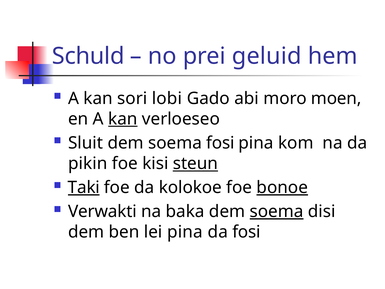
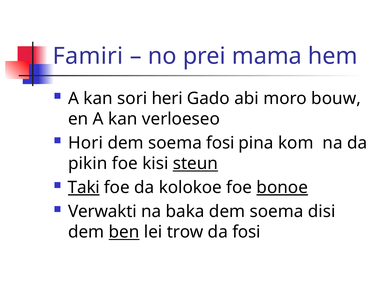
Schuld: Schuld -> Famiri (88, 56)
geluid: geluid -> mama (267, 56)
lobi: lobi -> heri (167, 98)
moen: moen -> bouw (336, 98)
kan underline: present -> none (123, 119)
Sluit: Sluit -> Hori (86, 143)
soema underline: present -> none (277, 211)
ben underline: none -> present (124, 232)
lei pina: pina -> trow (185, 232)
